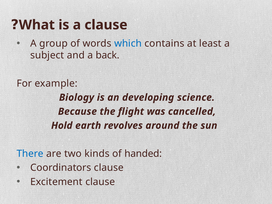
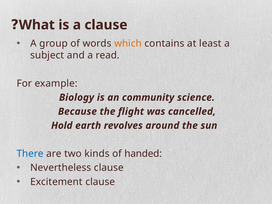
which colour: blue -> orange (128, 44)
back: back -> read (108, 55)
developing: developing -> community (148, 97)
Coordinators: Coordinators -> Nevertheless (61, 168)
